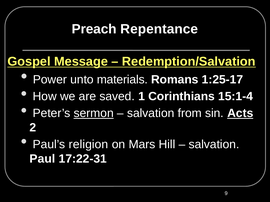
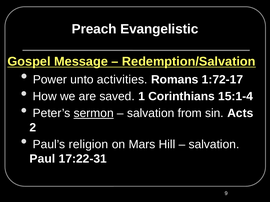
Repentance: Repentance -> Evangelistic (159, 29)
materials: materials -> activities (122, 80)
1:25-17: 1:25-17 -> 1:72-17 (222, 80)
Acts underline: present -> none (240, 113)
